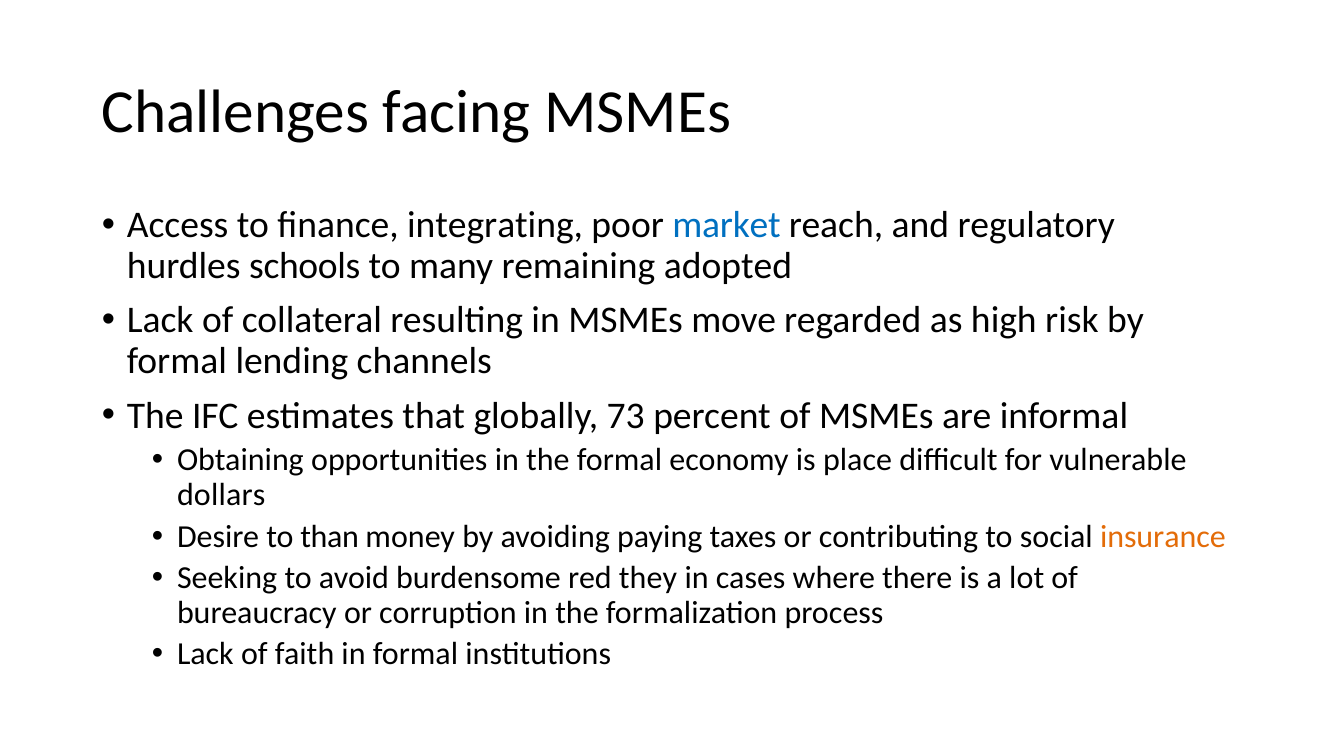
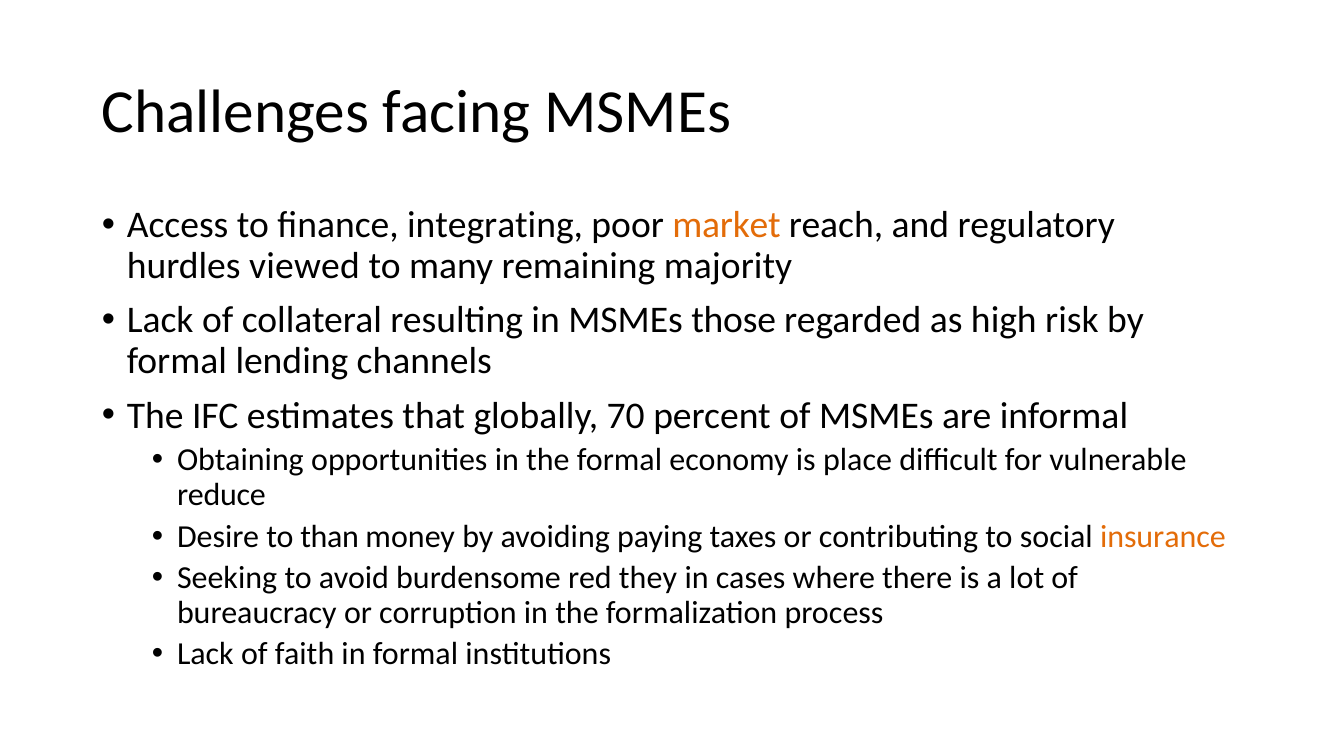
market colour: blue -> orange (727, 225)
schools: schools -> viewed (304, 266)
adopted: adopted -> majority (728, 266)
move: move -> those (734, 320)
73: 73 -> 70 (626, 416)
dollars: dollars -> reduce (221, 495)
